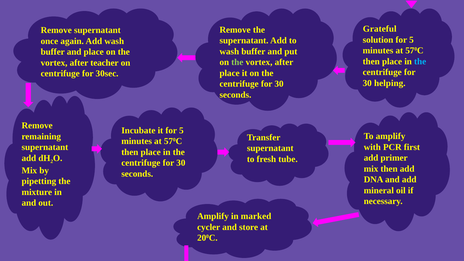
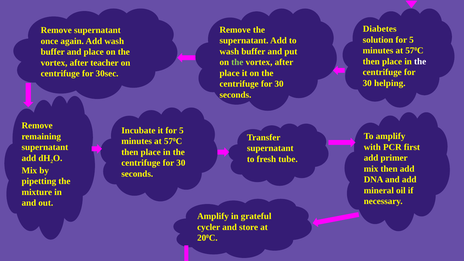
Grateful: Grateful -> Diabetes (380, 29)
the colour: light blue -> white (420, 61)
marked: marked -> grateful (256, 216)
